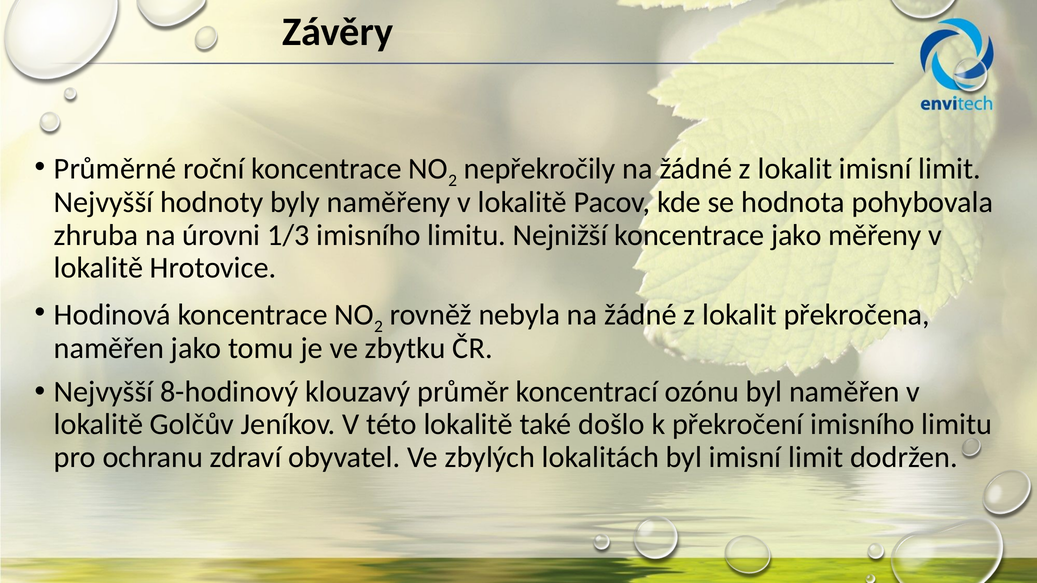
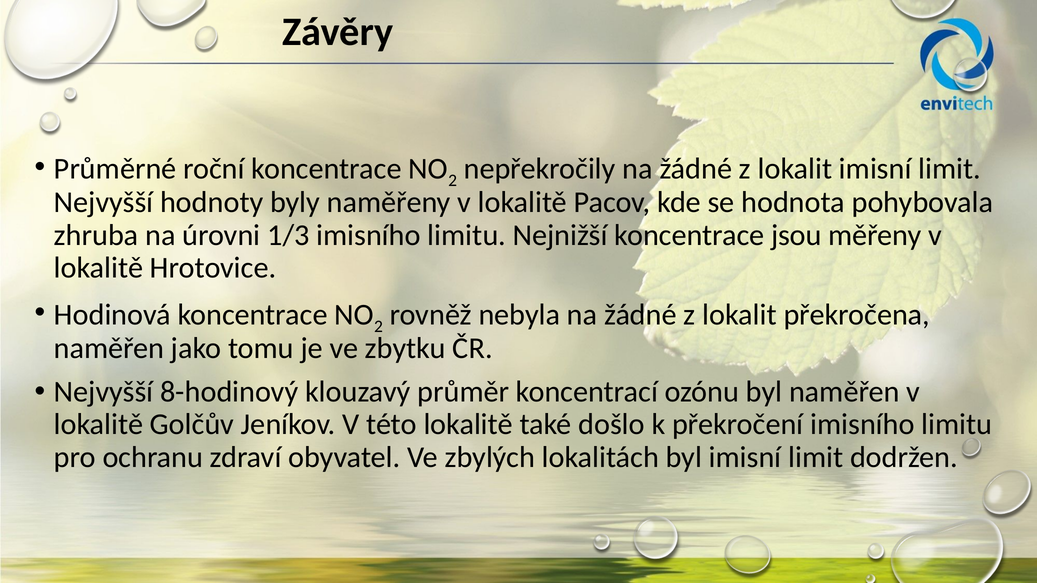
koncentrace jako: jako -> jsou (796, 235)
